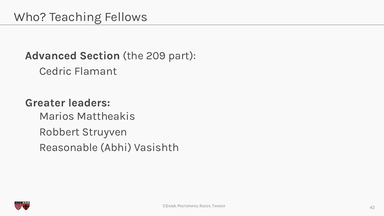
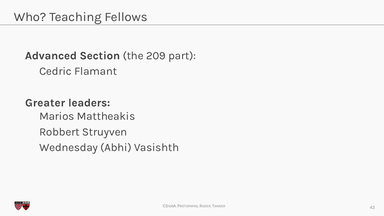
Reasonable: Reasonable -> Wednesday (69, 148)
